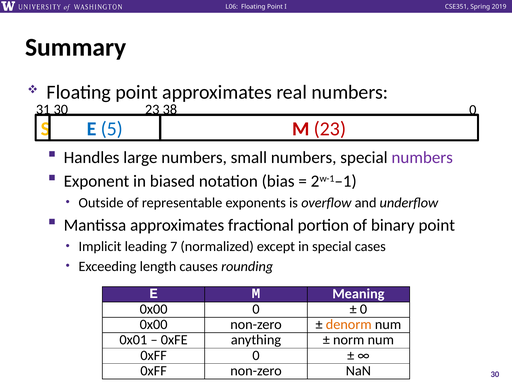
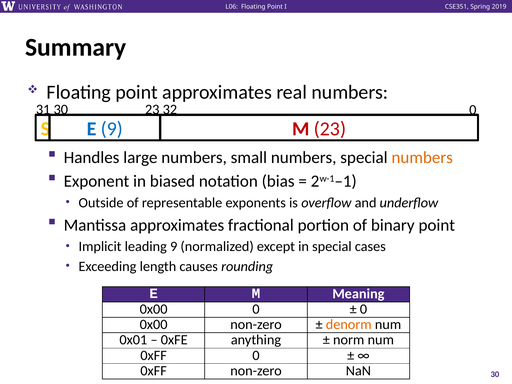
38: 38 -> 32 (170, 109)
E 5: 5 -> 9 (112, 129)
numbers colour: purple -> orange (422, 157)
leading 7: 7 -> 9 (174, 247)
